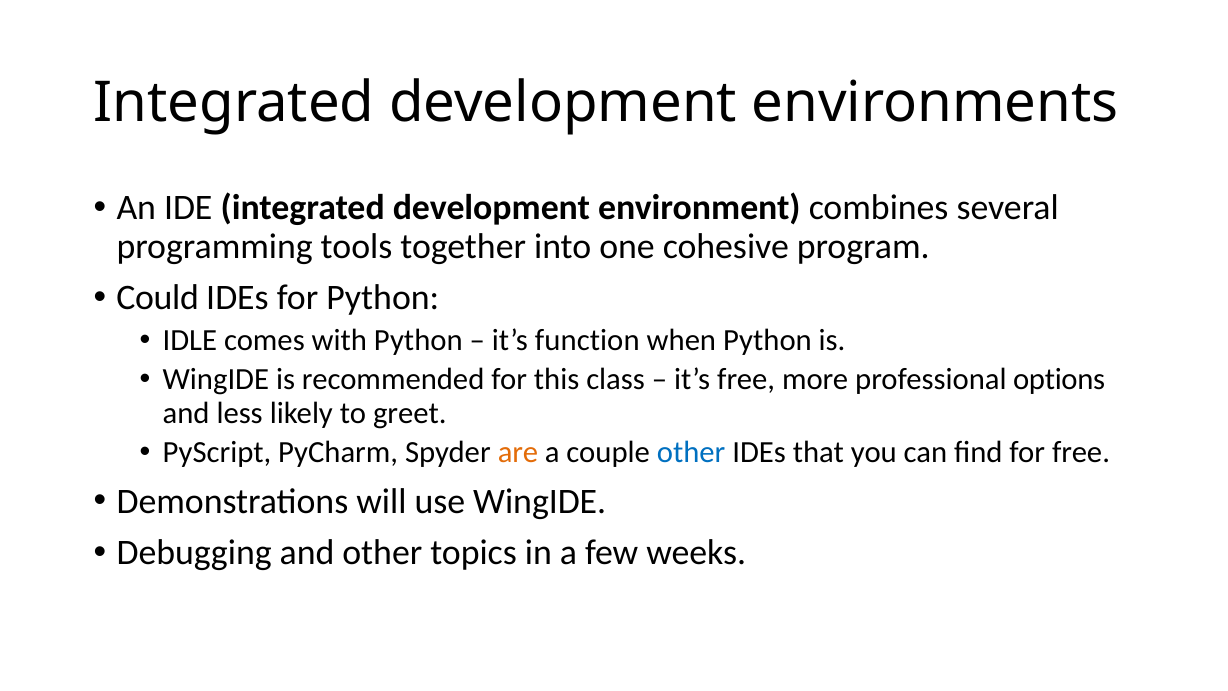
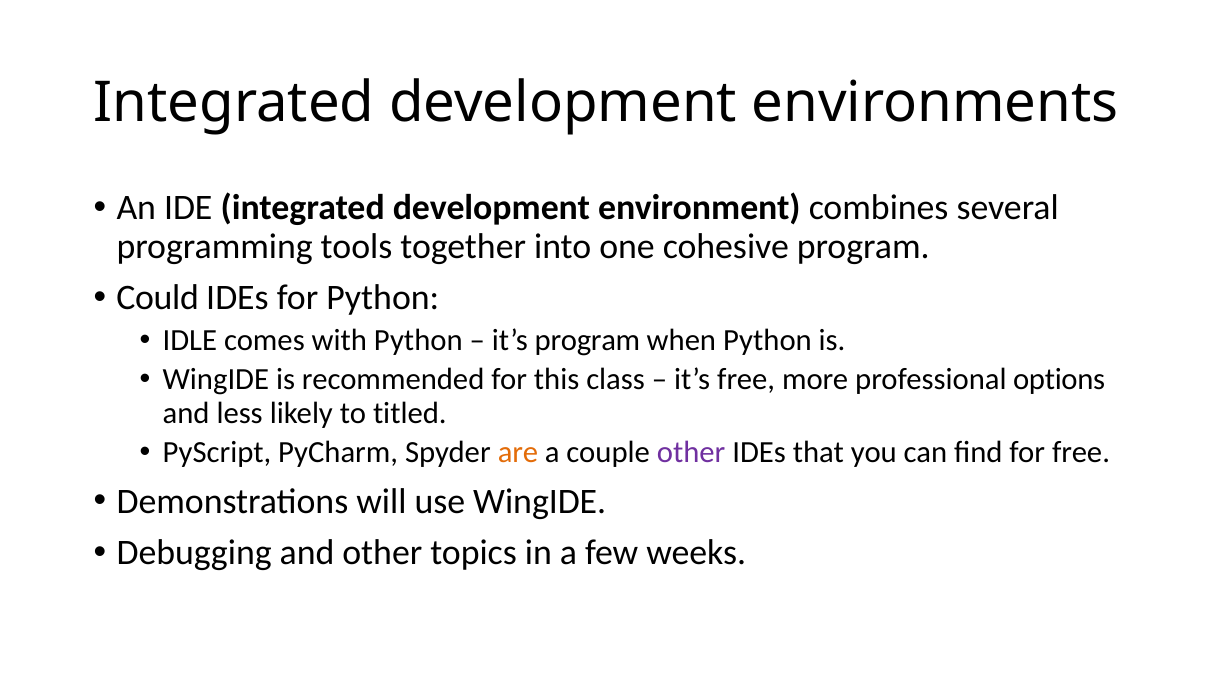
it’s function: function -> program (587, 340)
greet: greet -> titled (410, 413)
other colour: blue -> purple (691, 452)
